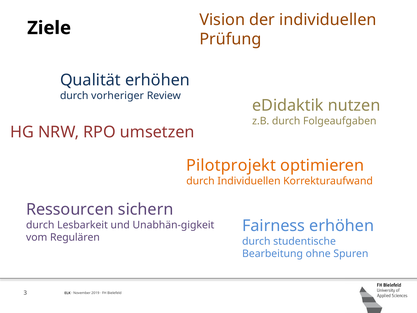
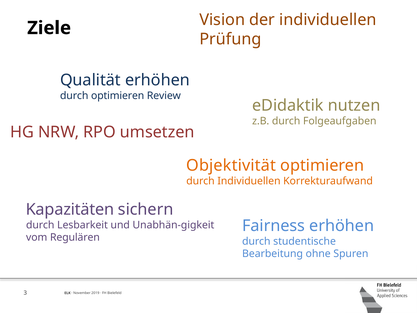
durch vorheriger: vorheriger -> optimieren (118, 96)
Pilotprojekt: Pilotprojekt -> Objektivität (231, 165)
Ressourcen: Ressourcen -> Kapazitäten (70, 209)
